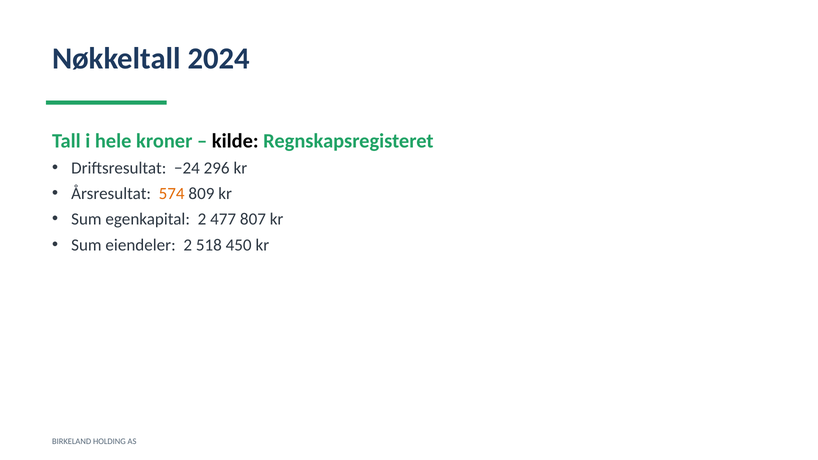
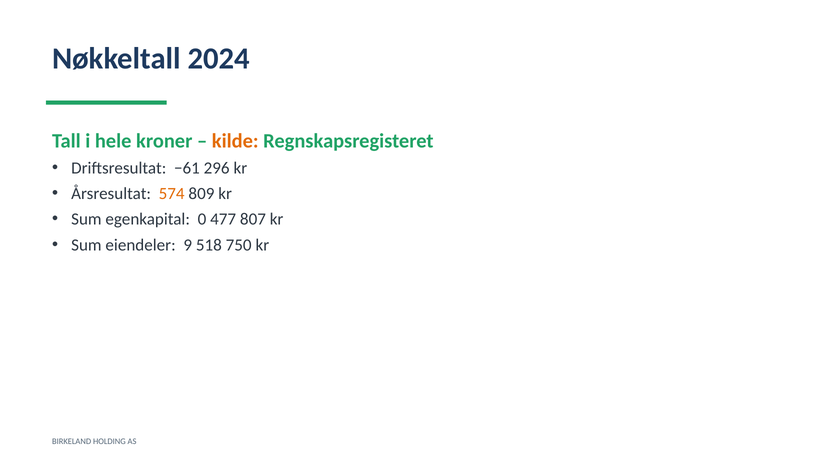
kilde colour: black -> orange (235, 141)
−24: −24 -> −61 (187, 168)
egenkapital 2: 2 -> 0 (202, 219)
eiendeler 2: 2 -> 9 (188, 245)
450: 450 -> 750 (239, 245)
